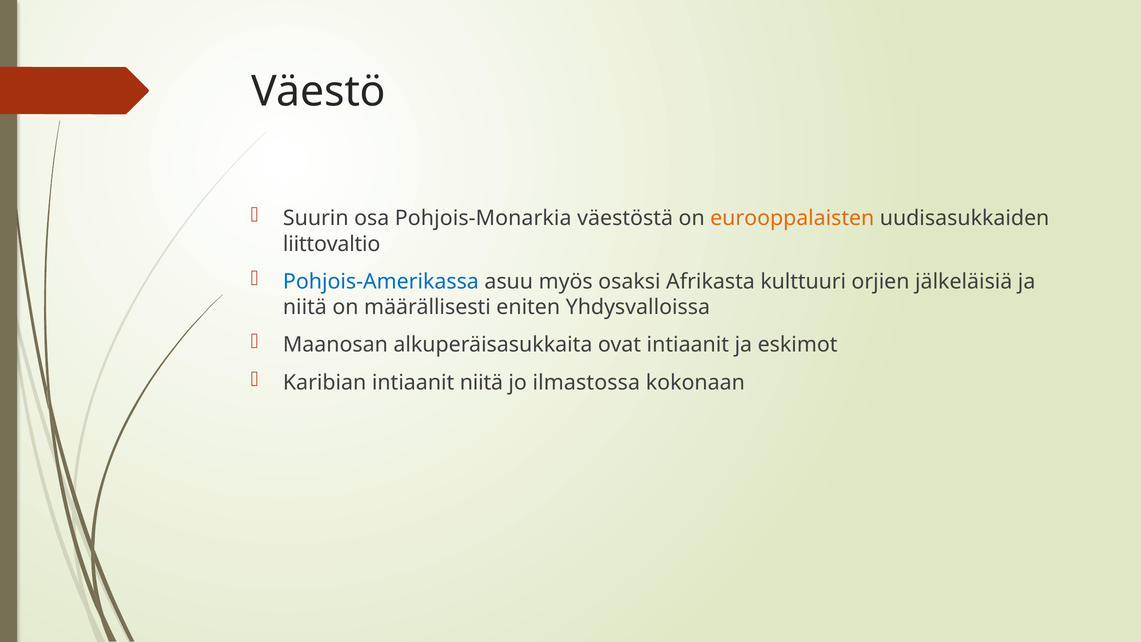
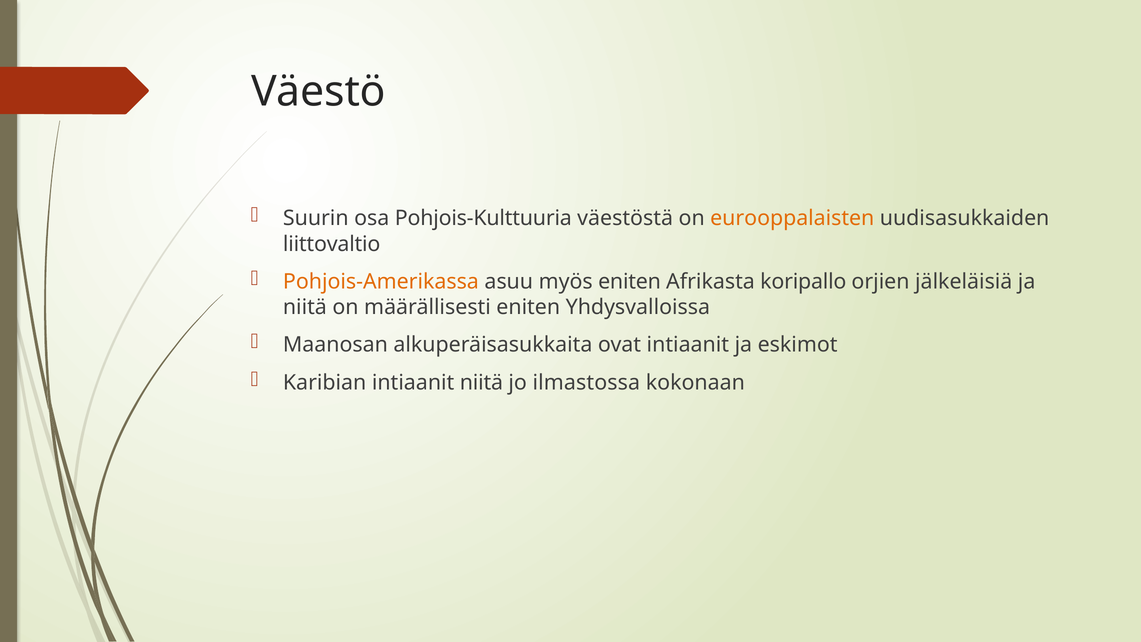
Pohjois-Monarkia: Pohjois-Monarkia -> Pohjois-Kulttuuria (483, 218)
Pohjois-Amerikassa colour: blue -> orange (381, 282)
myös osaksi: osaksi -> eniten (630, 282)
kulttuuri: kulttuuri -> koripallo (803, 282)
